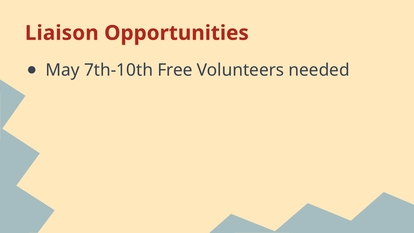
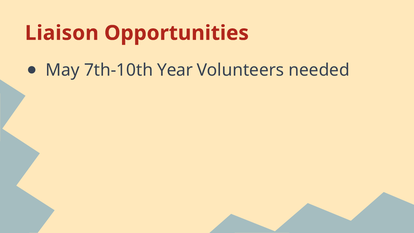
Free: Free -> Year (175, 70)
